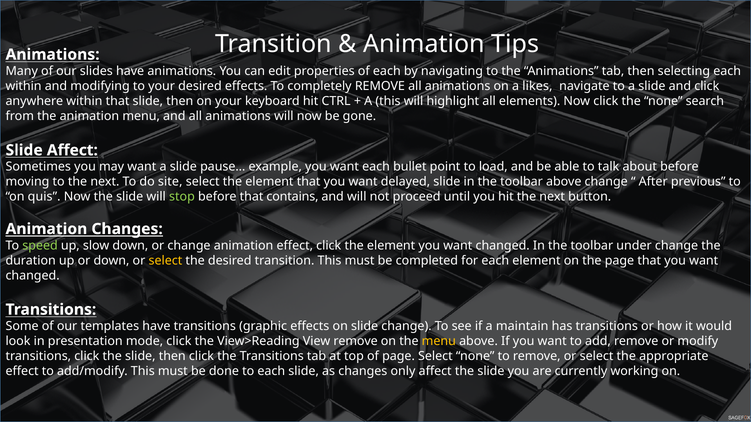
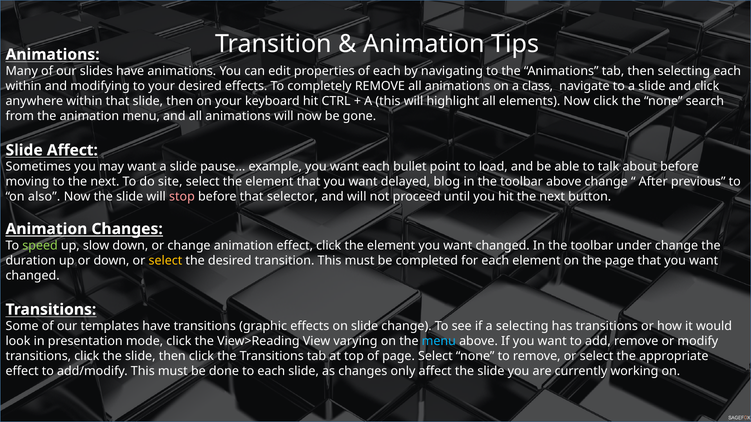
likes: likes -> class (538, 86)
delayed slide: slide -> blog (447, 182)
quis: quis -> also (44, 197)
stop colour: light green -> pink (182, 197)
contains: contains -> selector (292, 197)
a maintain: maintain -> selecting (522, 327)
View remove: remove -> varying (355, 342)
menu colour: yellow -> light blue (439, 342)
